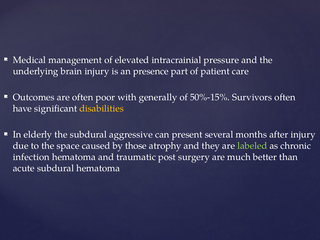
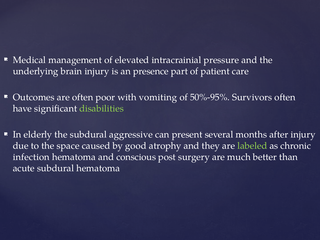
generally: generally -> vomiting (158, 97)
50%-15%: 50%-15% -> 50%-95% (210, 97)
disabilities colour: yellow -> light green (102, 109)
those: those -> good (136, 146)
traumatic: traumatic -> conscious (136, 157)
